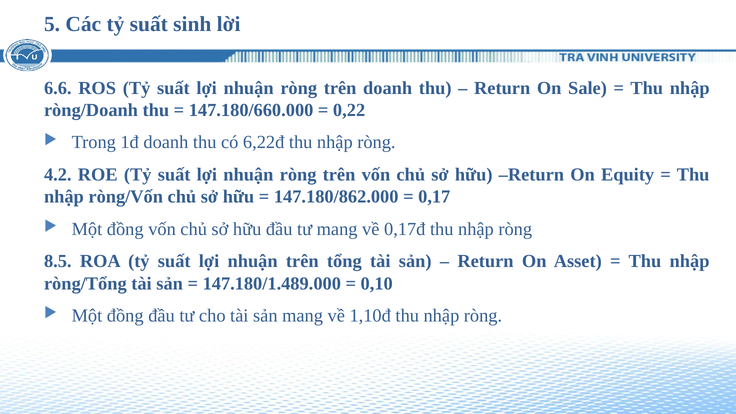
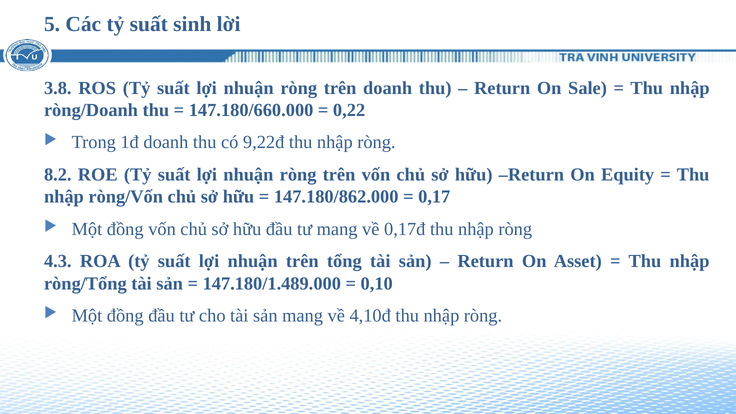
6.6: 6.6 -> 3.8 (58, 88)
6,22đ: 6,22đ -> 9,22đ (264, 142)
4.2: 4.2 -> 8.2 (58, 175)
8.5: 8.5 -> 4.3 (58, 261)
1,10đ: 1,10đ -> 4,10đ (370, 316)
